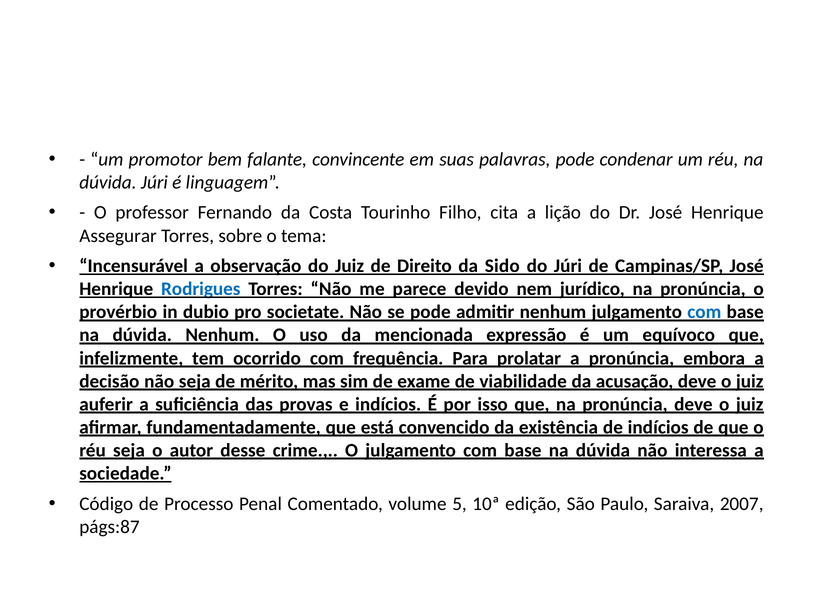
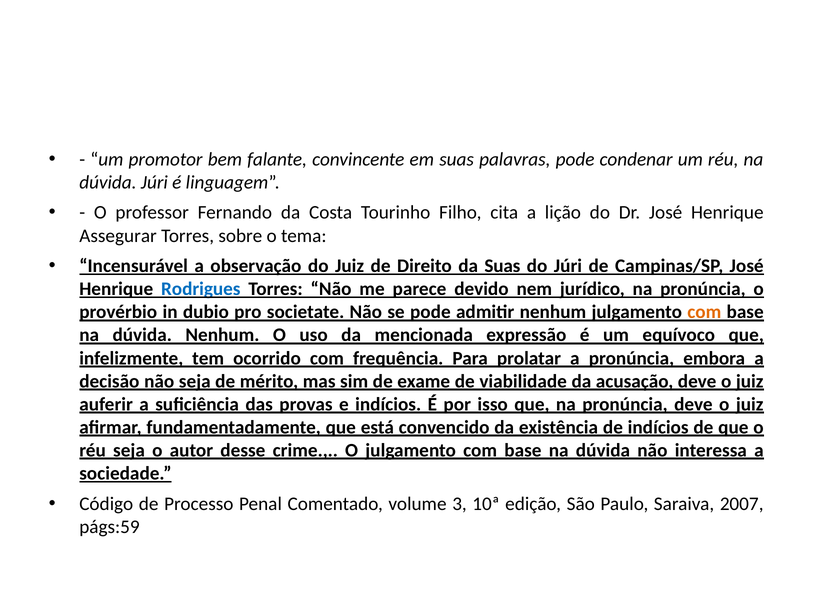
da Sido: Sido -> Suas (502, 266)
com colour: blue -> orange (704, 312)
5: 5 -> 3 (460, 504)
págs:87: págs:87 -> págs:59 (109, 527)
